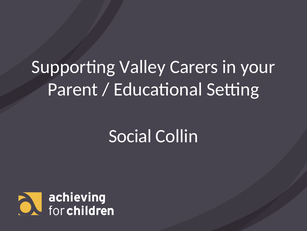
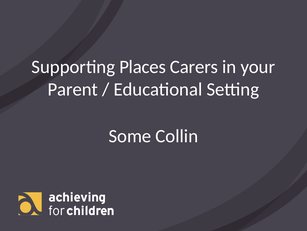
Valley: Valley -> Places (143, 67)
Social: Social -> Some (130, 136)
